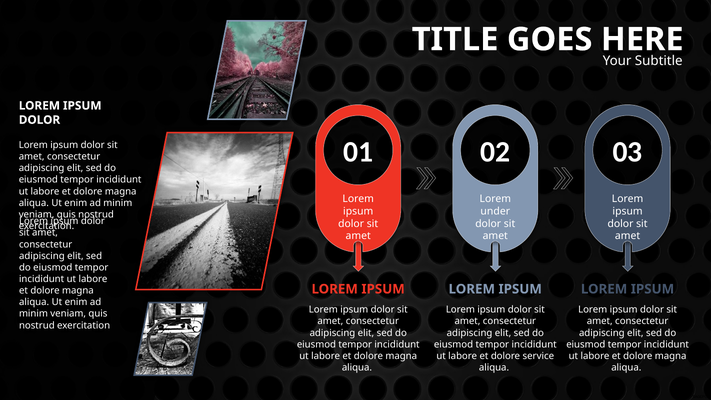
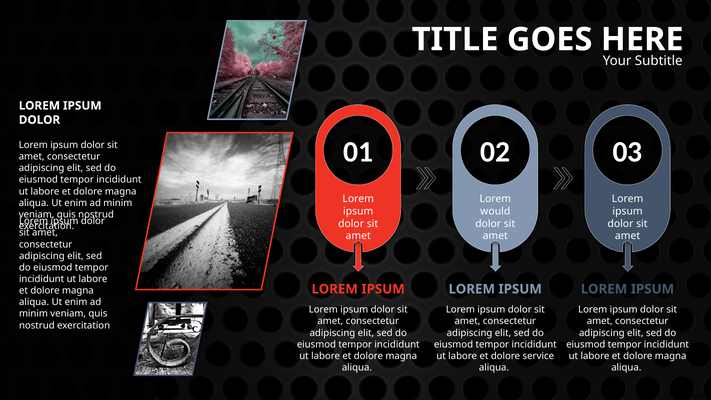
under: under -> would (495, 211)
